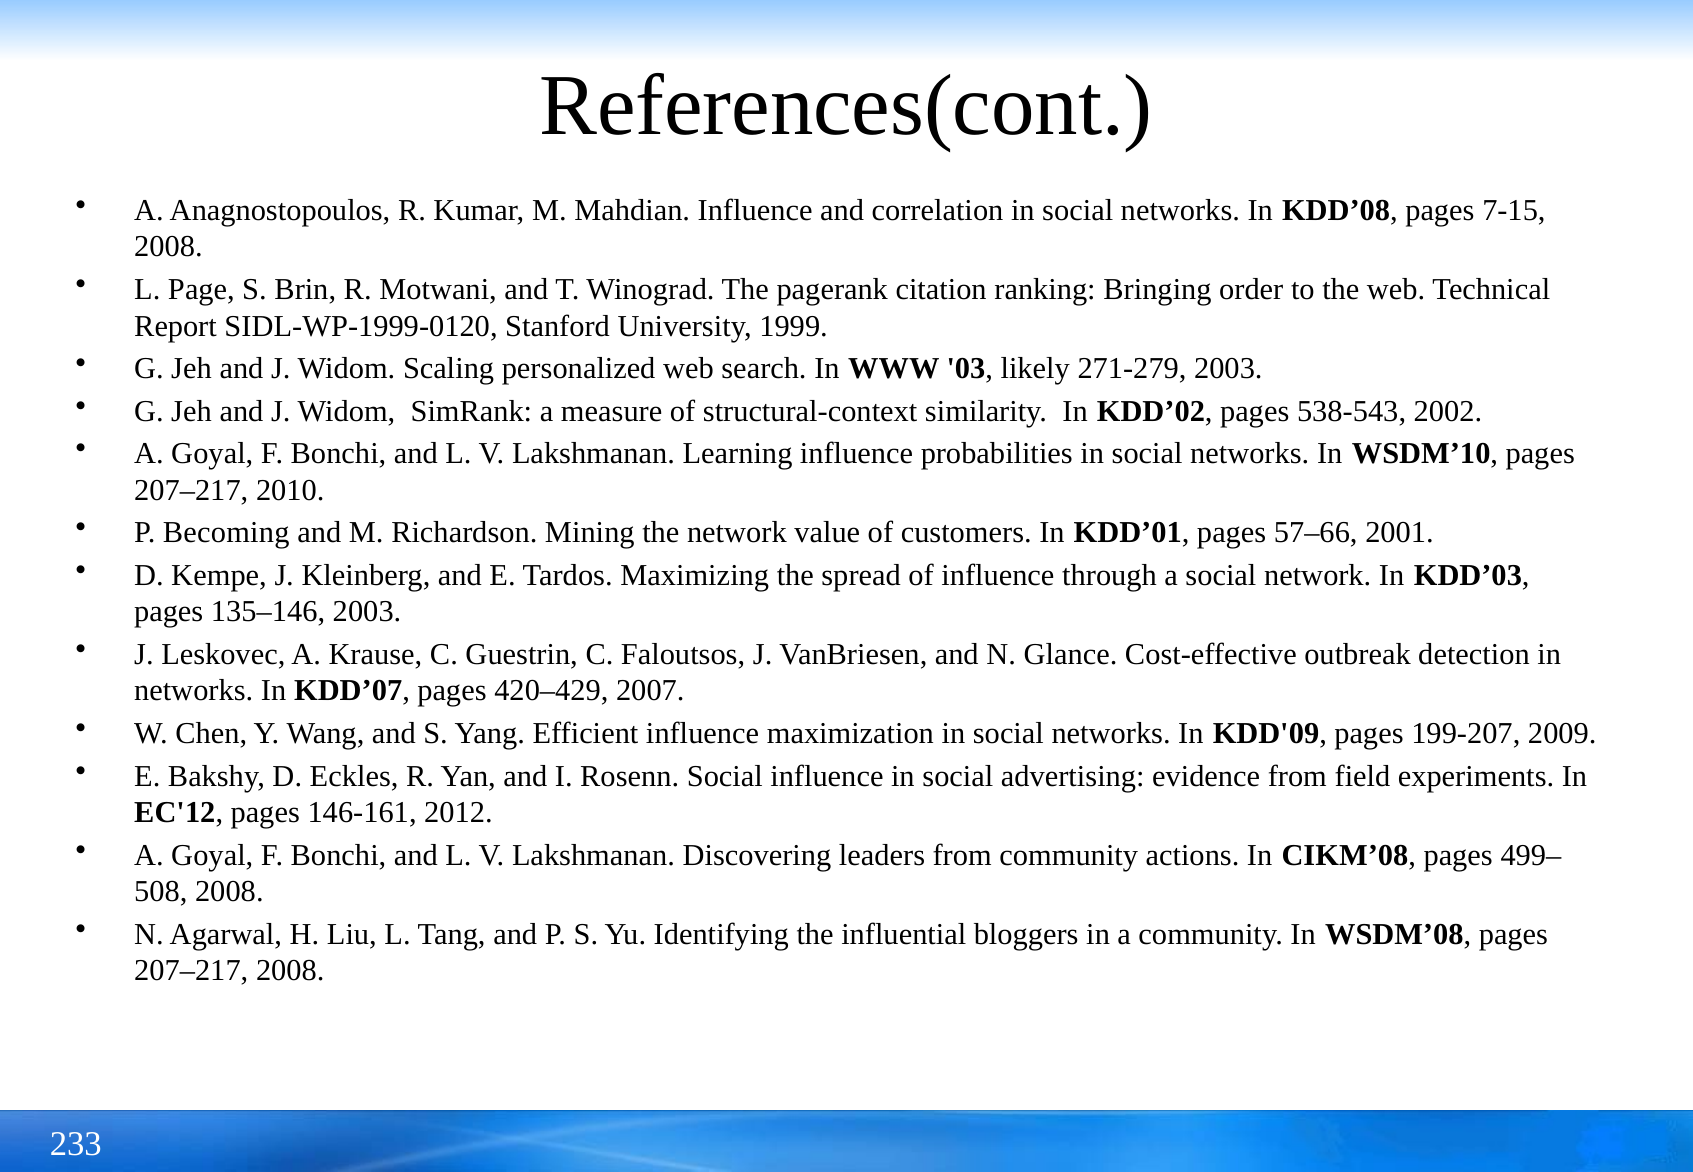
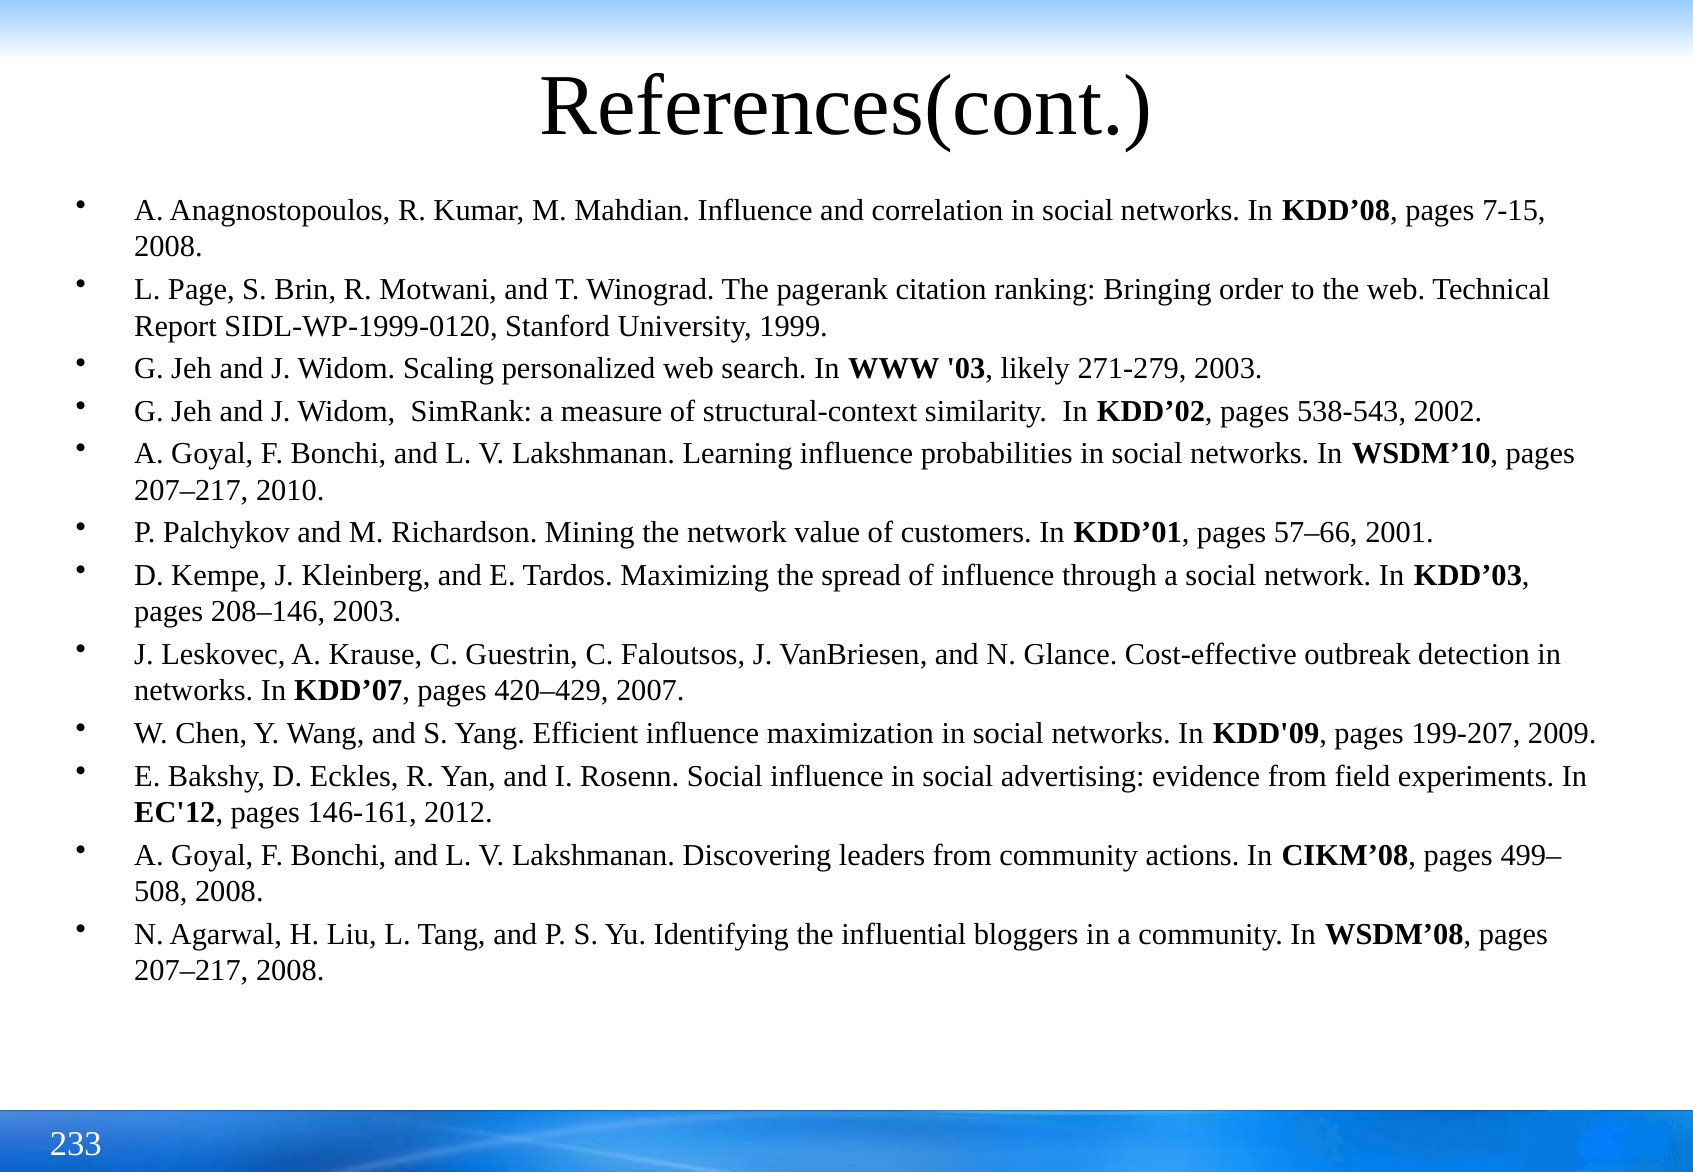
Becoming: Becoming -> Palchykov (226, 533)
135–146: 135–146 -> 208–146 (268, 612)
